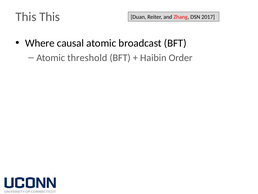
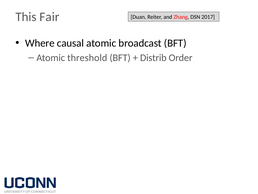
This This: This -> Fair (49, 17)
Haibin: Haibin -> Distrib (153, 58)
